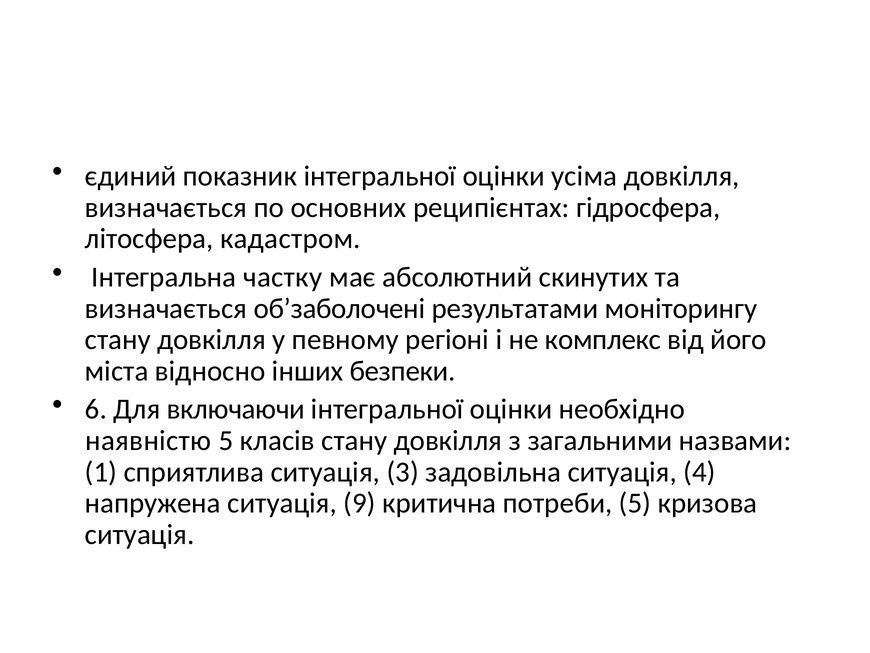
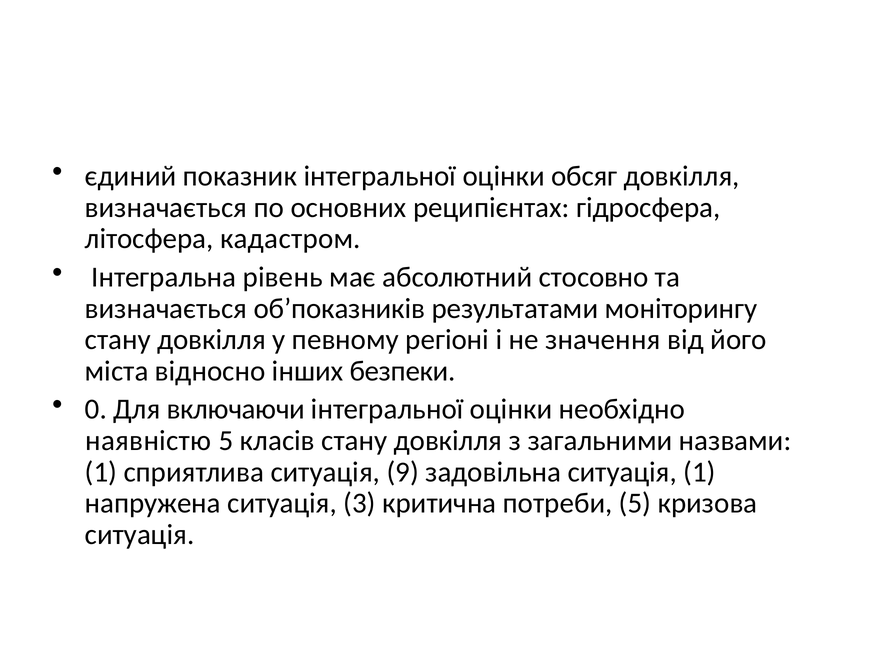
усіма: усіма -> обсяг (584, 176)
частку: частку -> рівень (283, 277)
скинутих: скинутих -> стосовно (594, 277)
об’заболочені: об’заболочені -> об’показників (339, 308)
комплекс: комплекс -> значення (603, 340)
6: 6 -> 0 (96, 409)
3: 3 -> 9 (403, 472)
ситуація 4: 4 -> 1 (700, 472)
9: 9 -> 3 (360, 503)
